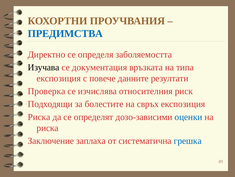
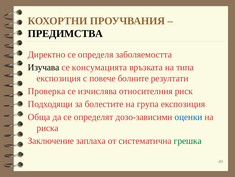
ПРЕДИМСТВА colour: blue -> black (65, 33)
документация: документация -> консумацията (100, 67)
данните: данните -> болните (133, 78)
свръх: свръх -> група (148, 104)
Риска: Риска -> Обща (39, 116)
грешка colour: blue -> green (188, 140)
